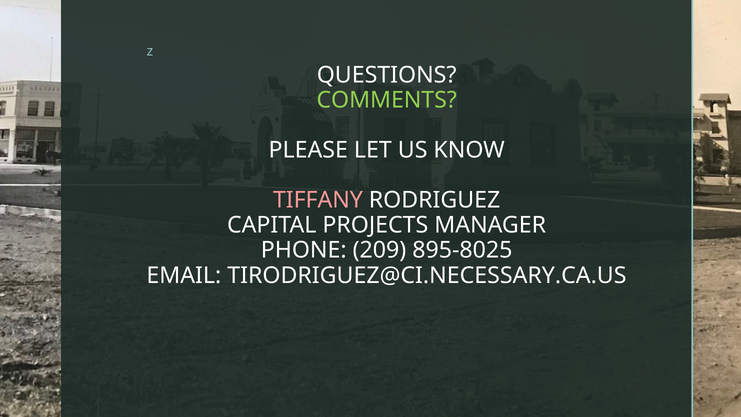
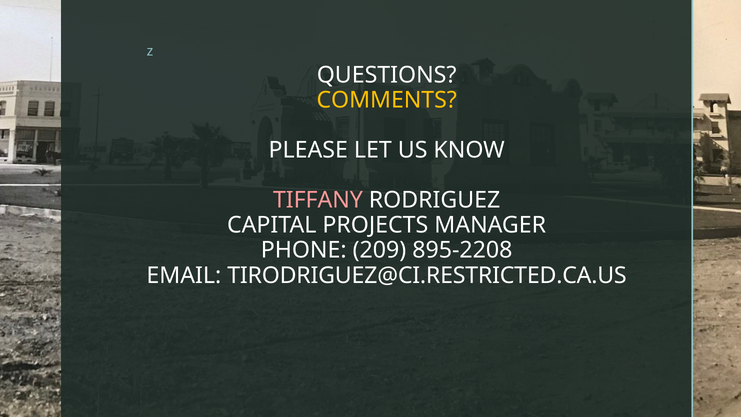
COMMENTS colour: light green -> yellow (387, 100)
895-8025: 895-8025 -> 895-2208 (462, 250)
TIRODRIGUEZ@CI.NECESSARY.CA.US: TIRODRIGUEZ@CI.NECESSARY.CA.US -> TIRODRIGUEZ@CI.RESTRICTED.CA.US (427, 275)
